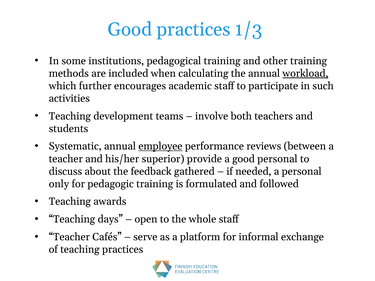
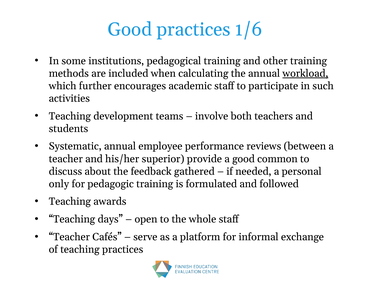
1/3: 1/3 -> 1/6 (249, 30)
employee underline: present -> none (160, 146)
good personal: personal -> common (277, 159)
